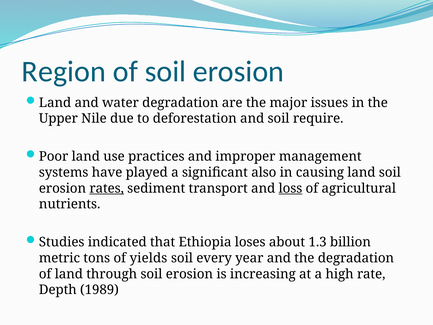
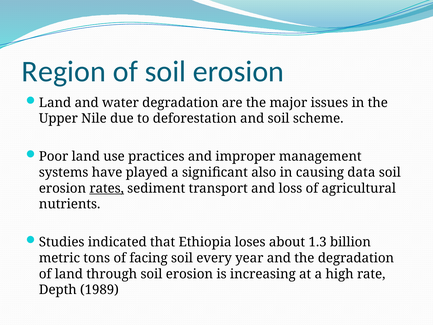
require: require -> scheme (318, 119)
causing land: land -> data (361, 172)
loss underline: present -> none (290, 188)
yields: yields -> facing (149, 258)
